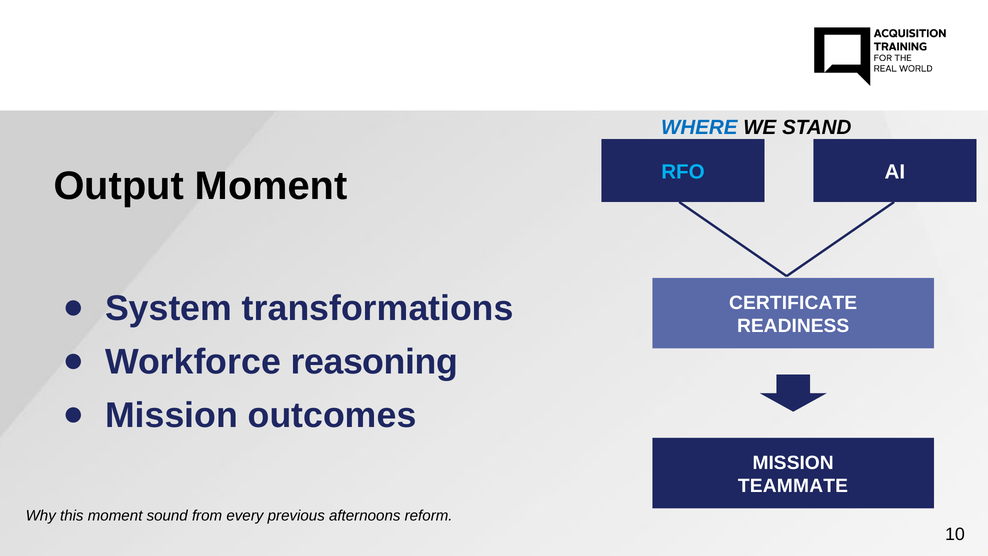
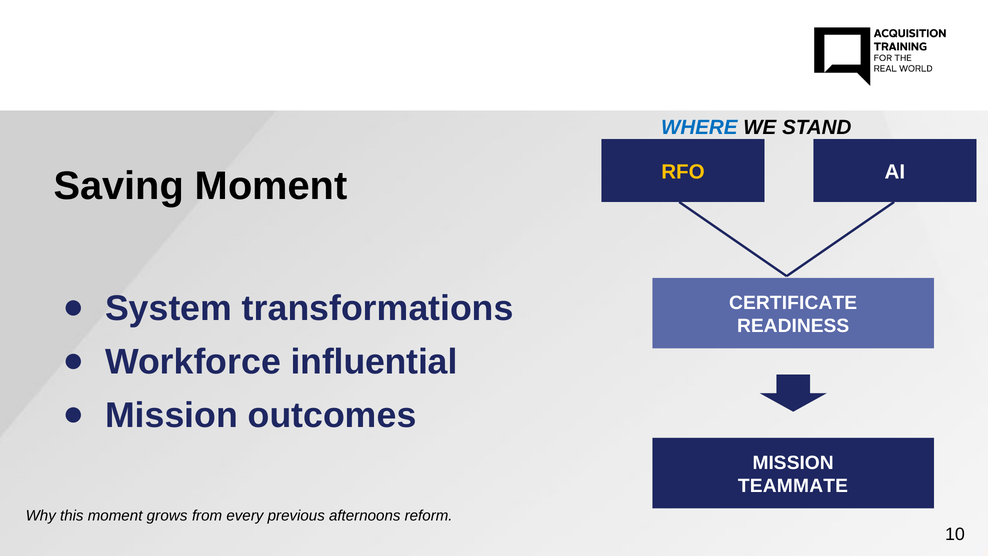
RFO colour: light blue -> yellow (683, 172)
Output: Output -> Saving (119, 186)
reasoning: reasoning -> influential (374, 362)
sound: sound -> grows (167, 515)
